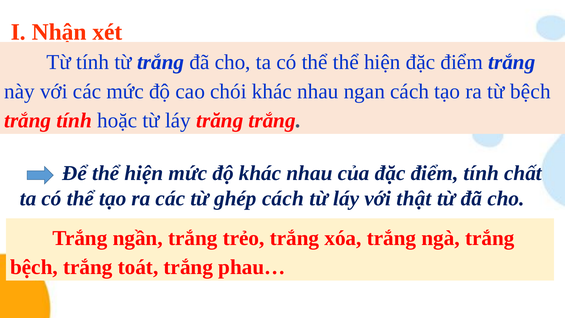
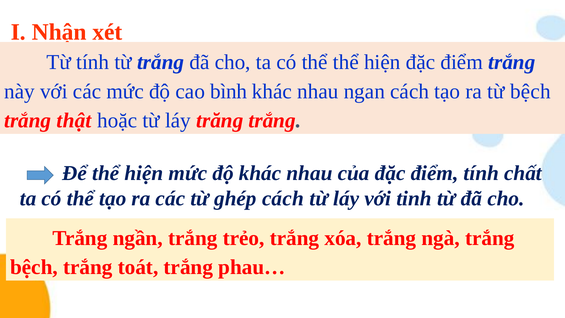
chói: chói -> bình (229, 91)
trắng tính: tính -> thật (74, 121)
thật: thật -> tinh (414, 198)
